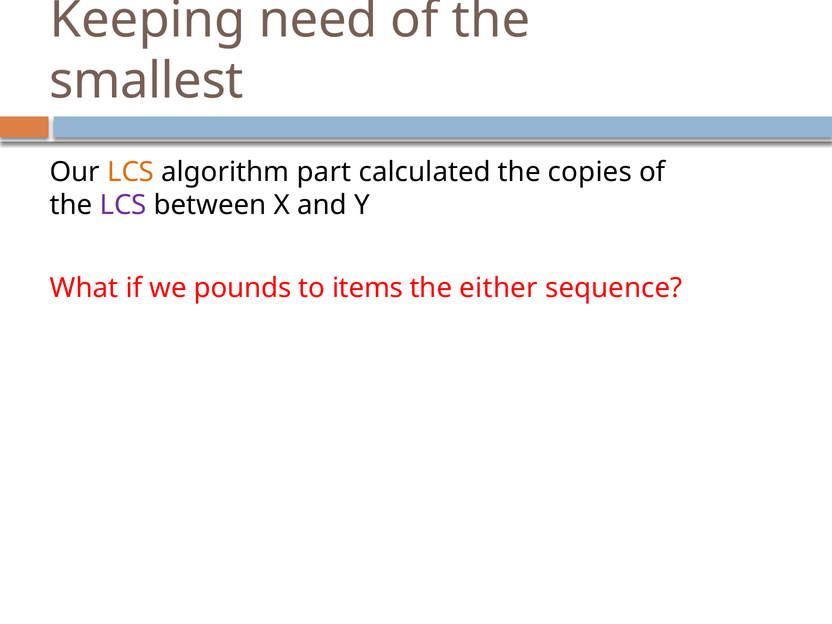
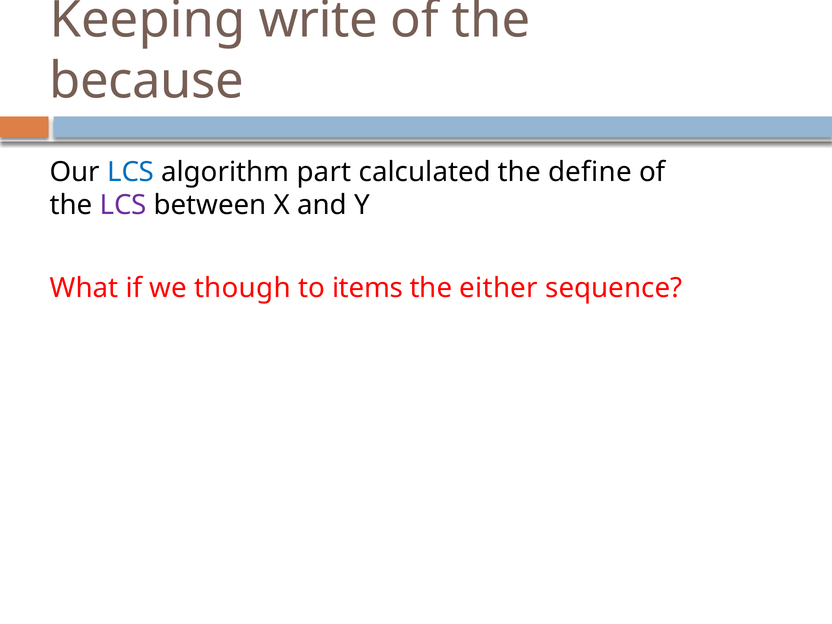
need: need -> write (318, 20)
smallest: smallest -> because (147, 81)
LCS colour: orange -> blue (131, 172)
copies: copies -> define (590, 172)
pounds: pounds -> though (242, 288)
